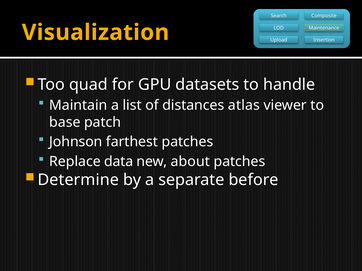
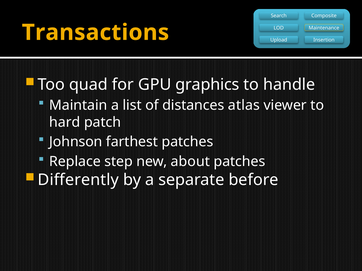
Visualization: Visualization -> Transactions (95, 33)
datasets: datasets -> graphics (207, 85)
base: base -> hard (65, 122)
data: data -> step (119, 162)
Determine: Determine -> Differently (78, 180)
